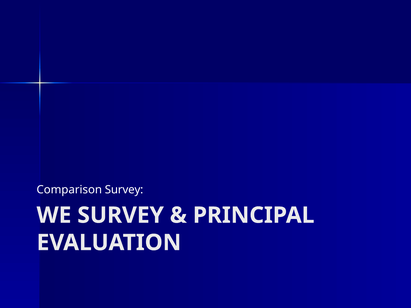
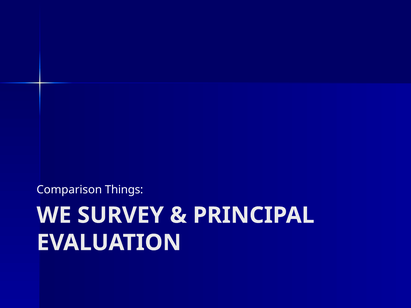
Comparison Survey: Survey -> Things (124, 190)
